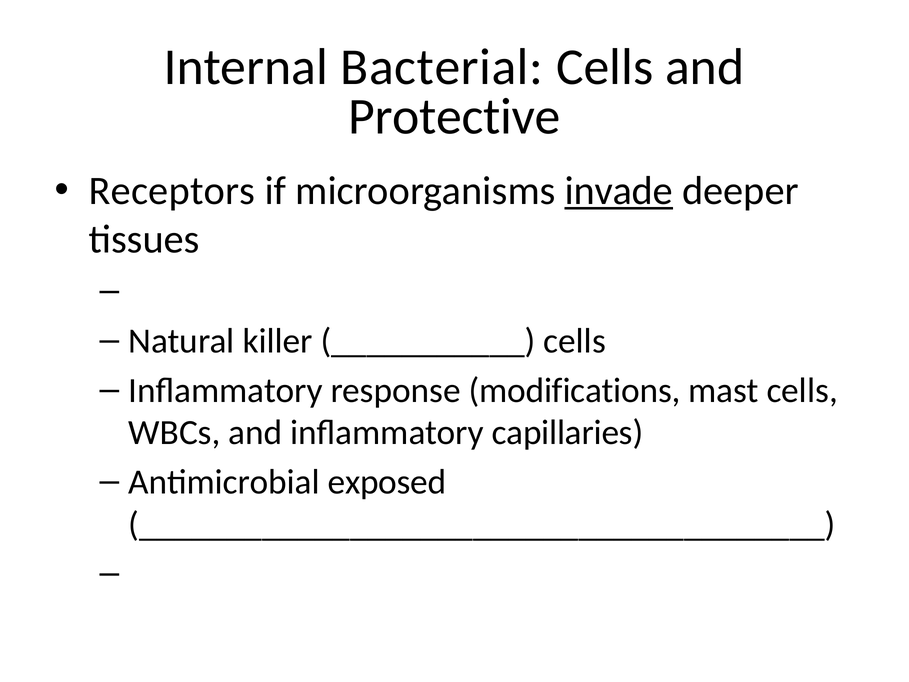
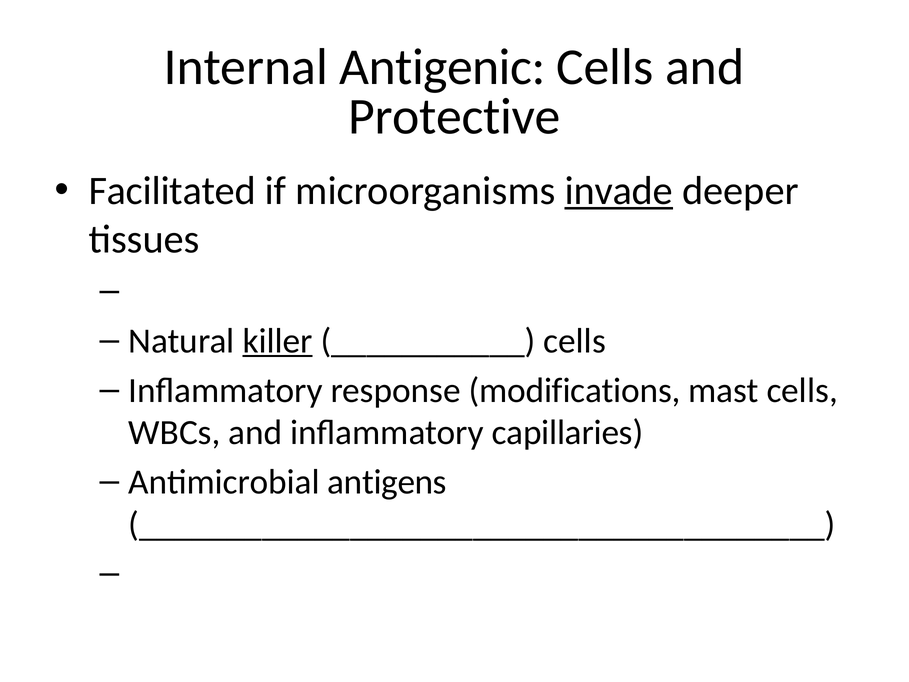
Bacterial: Bacterial -> Antigenic (442, 67)
Receptors: Receptors -> Facilitated (172, 191)
killer underline: none -> present (278, 341)
exposed: exposed -> antigens (387, 482)
